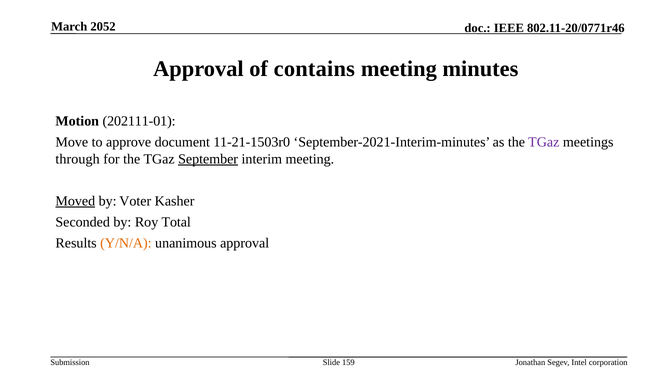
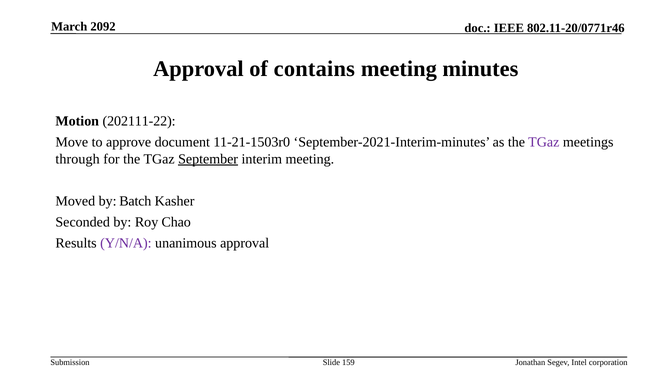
2052: 2052 -> 2092 (103, 27)
202111-01: 202111-01 -> 202111-22 (139, 121)
Moved underline: present -> none (75, 201)
Voter: Voter -> Batch (135, 201)
Total: Total -> Chao (176, 222)
Y/N/A colour: orange -> purple (126, 243)
